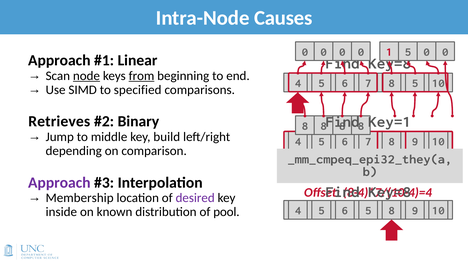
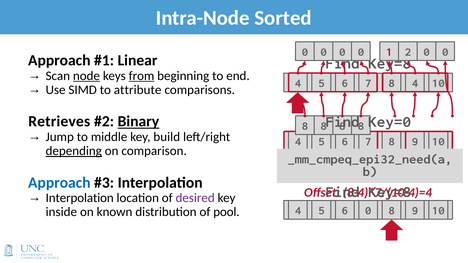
Causes: Causes -> Sorted (283, 18)
0 5: 5 -> 2 (408, 52)
8 5: 5 -> 4 (415, 83)
specified: specified -> attribute (138, 90)
Binary underline: none -> present (138, 122)
Key=1: Key=1 -> Key=0 (390, 122)
depending underline: none -> present (74, 151)
_mm_cmpeq_epi32_they(a: _mm_cmpeq_epi32_they(a -> _mm_cmpeq_epi32_need(a (370, 159)
Approach colour: purple -> blue (59, 183)
Membership: Membership -> Interpolation (80, 198)
6 5: 5 -> 0 (368, 211)
